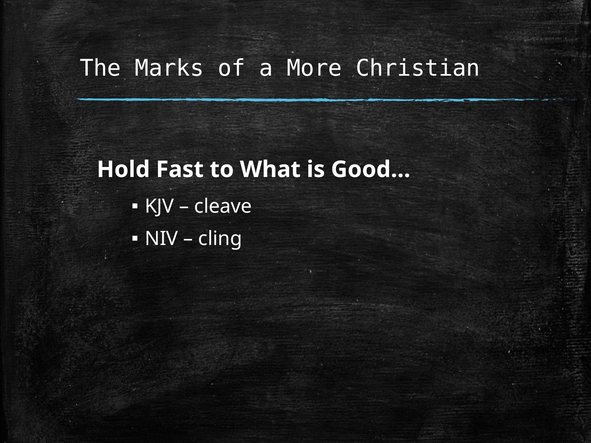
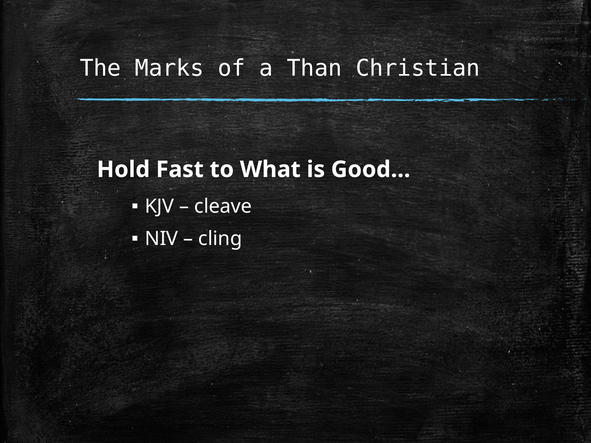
More: More -> Than (314, 68)
